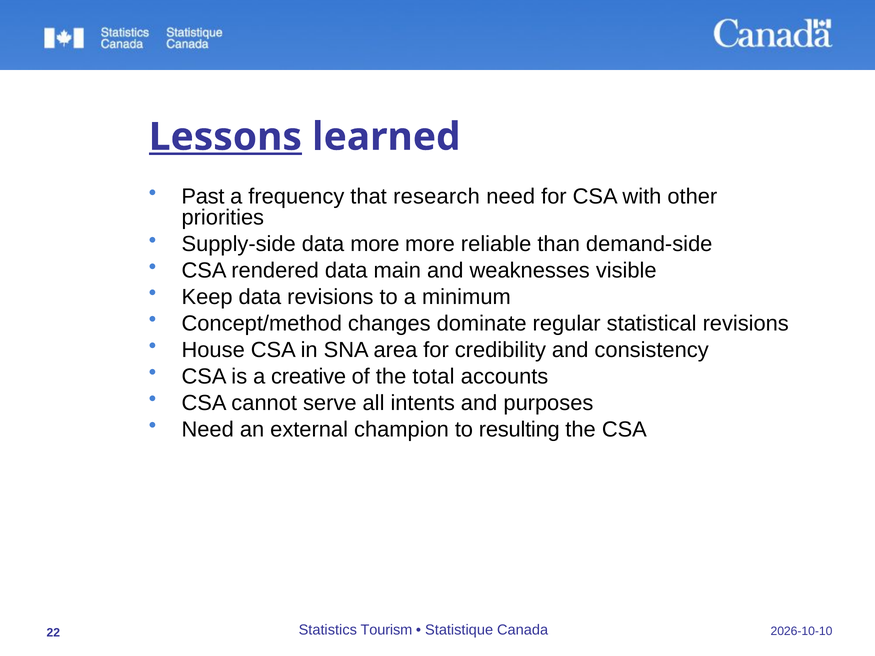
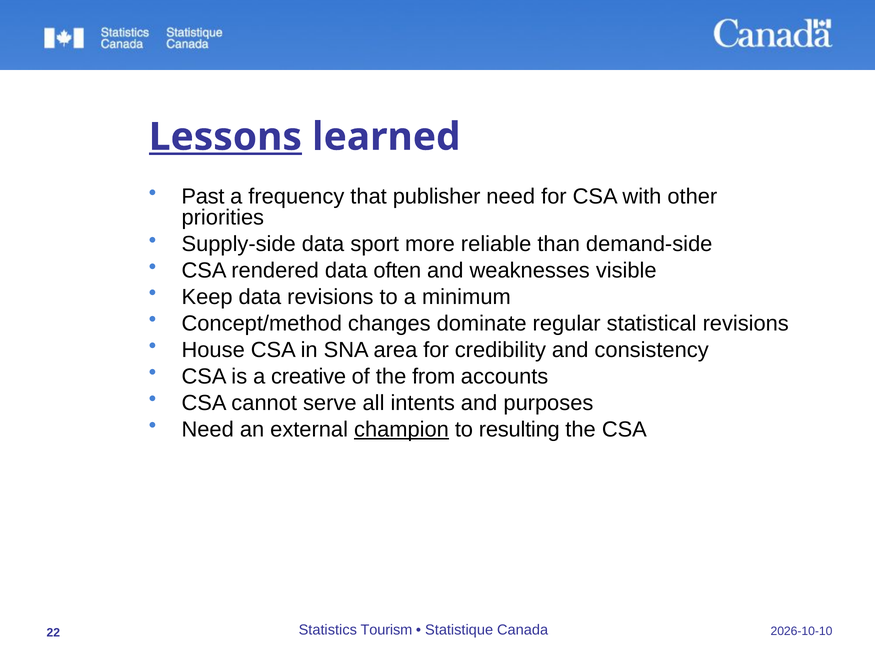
research: research -> publisher (437, 197)
data more: more -> sport (375, 244)
main: main -> often (397, 271)
total: total -> from (434, 377)
champion underline: none -> present (401, 430)
